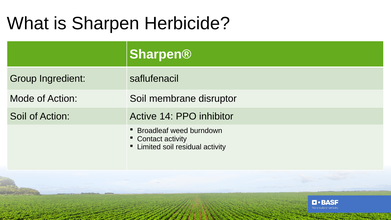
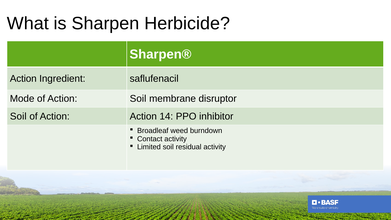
Group: Group -> Action (23, 79)
Action Active: Active -> Action (143, 116)
